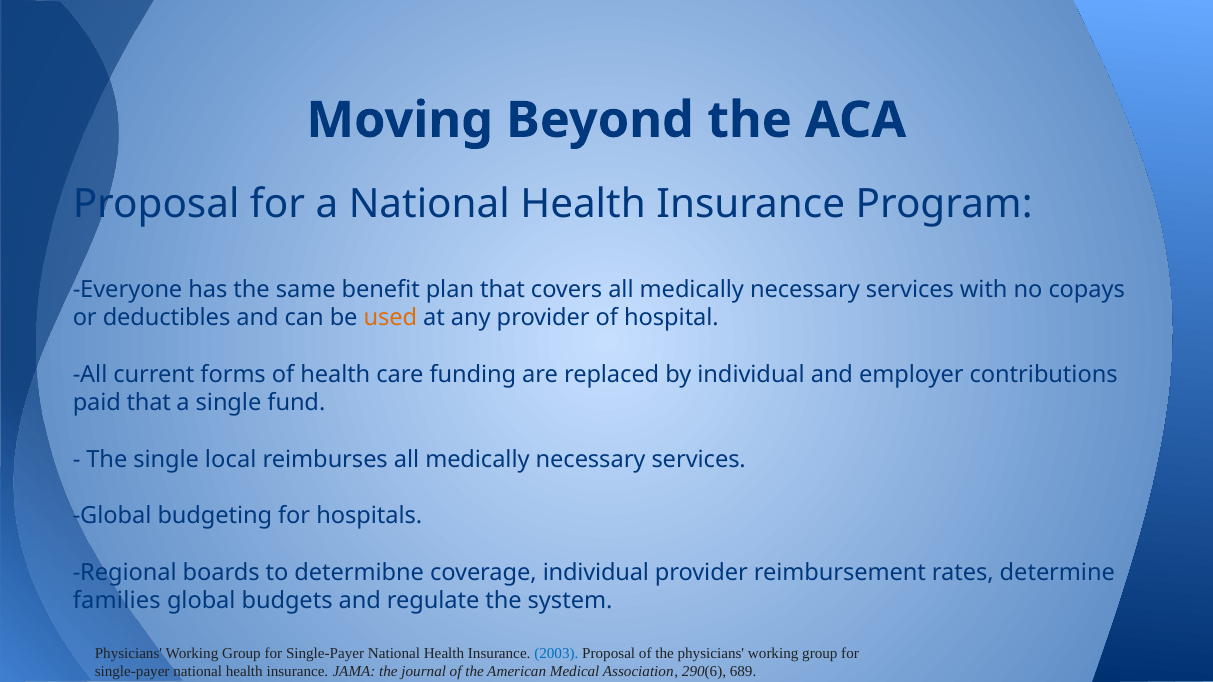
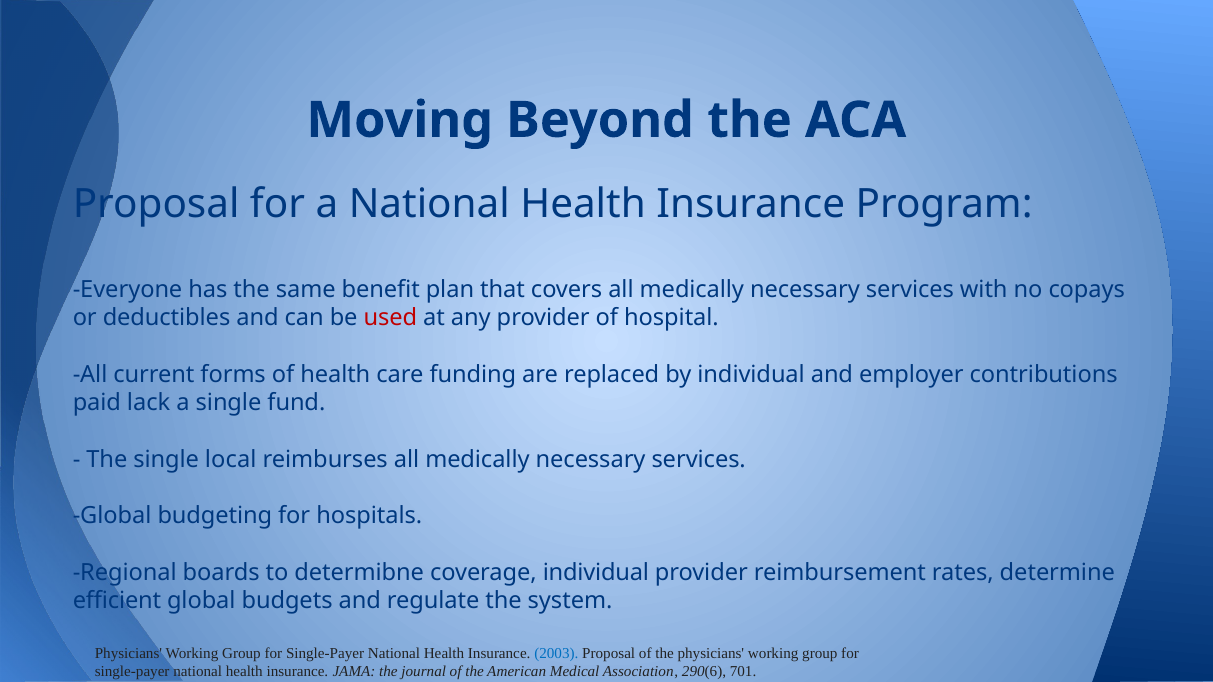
used colour: orange -> red (390, 318)
paid that: that -> lack (149, 403)
families: families -> efficient (117, 601)
689: 689 -> 701 (743, 672)
